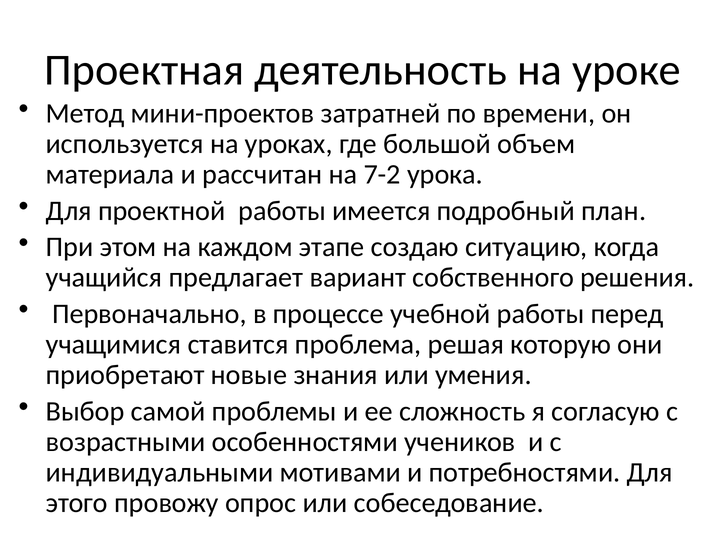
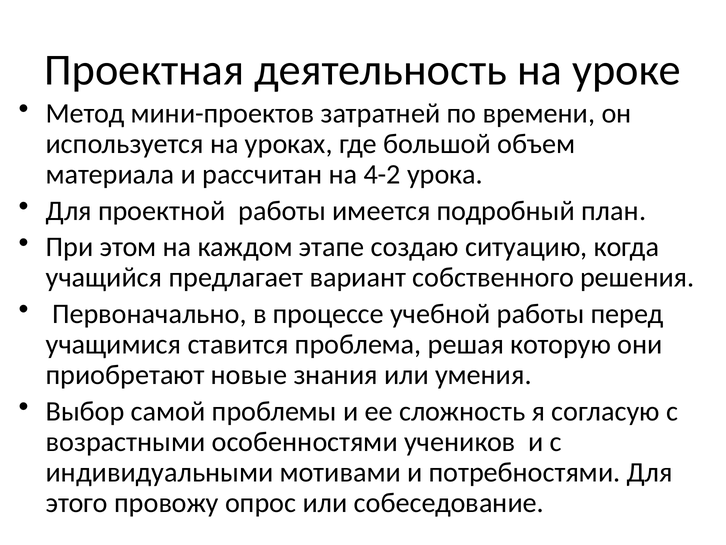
7-2: 7-2 -> 4-2 (382, 174)
